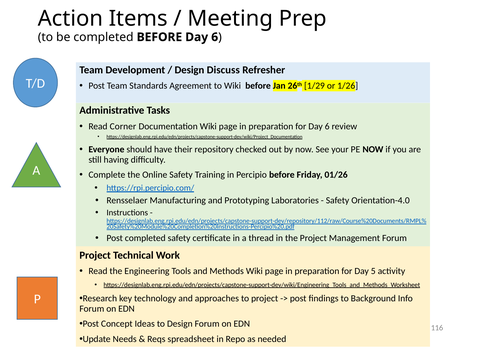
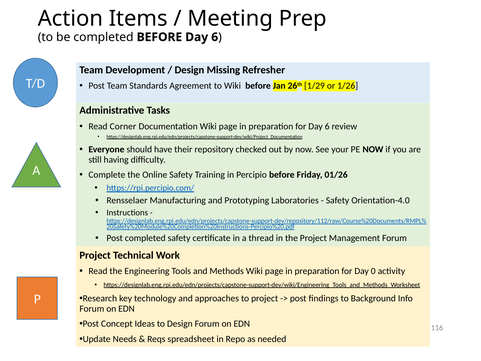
Discuss: Discuss -> Missing (223, 70)
5: 5 -> 0 (373, 271)
